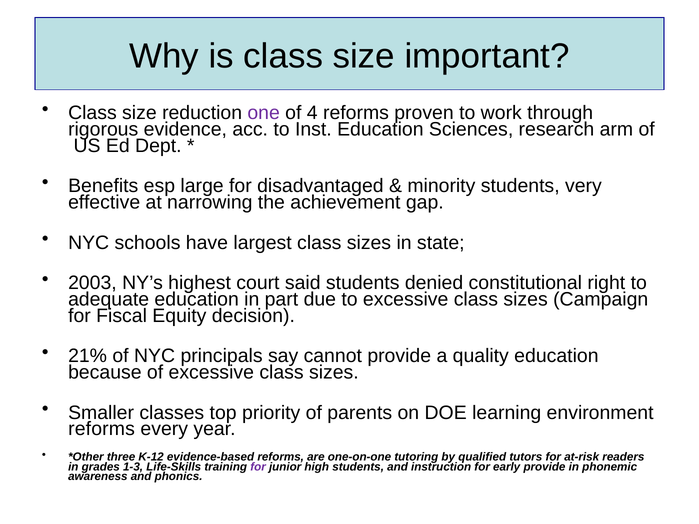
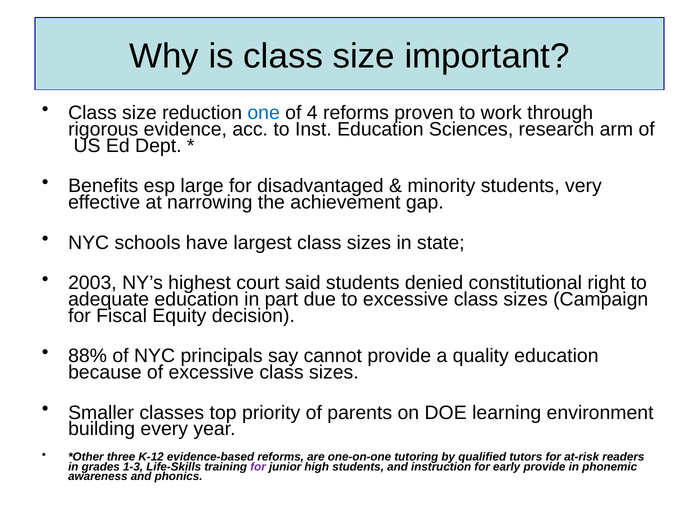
one colour: purple -> blue (264, 113)
21%: 21% -> 88% (88, 356)
reforms: reforms -> building (102, 429)
